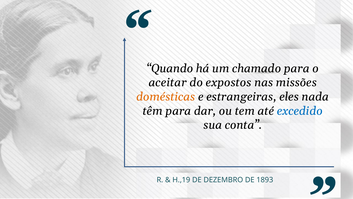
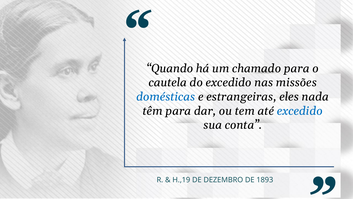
aceitar: aceitar -> cautela (168, 82)
do expostos: expostos -> excedido (229, 82)
domésticas colour: orange -> blue (166, 97)
